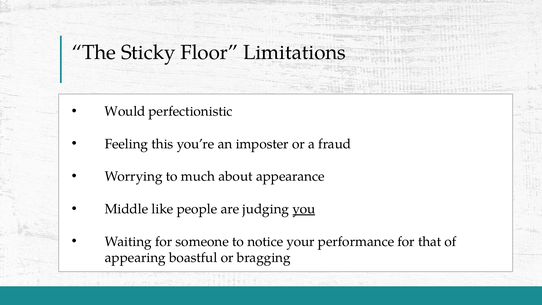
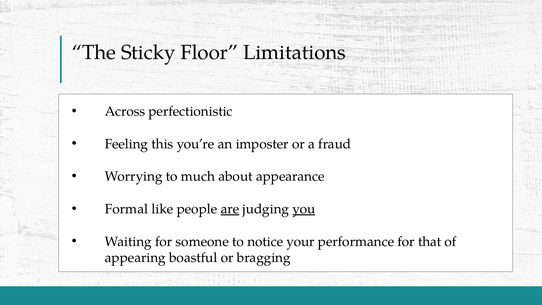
Would: Would -> Across (125, 111)
Middle: Middle -> Formal (126, 209)
are underline: none -> present (230, 209)
